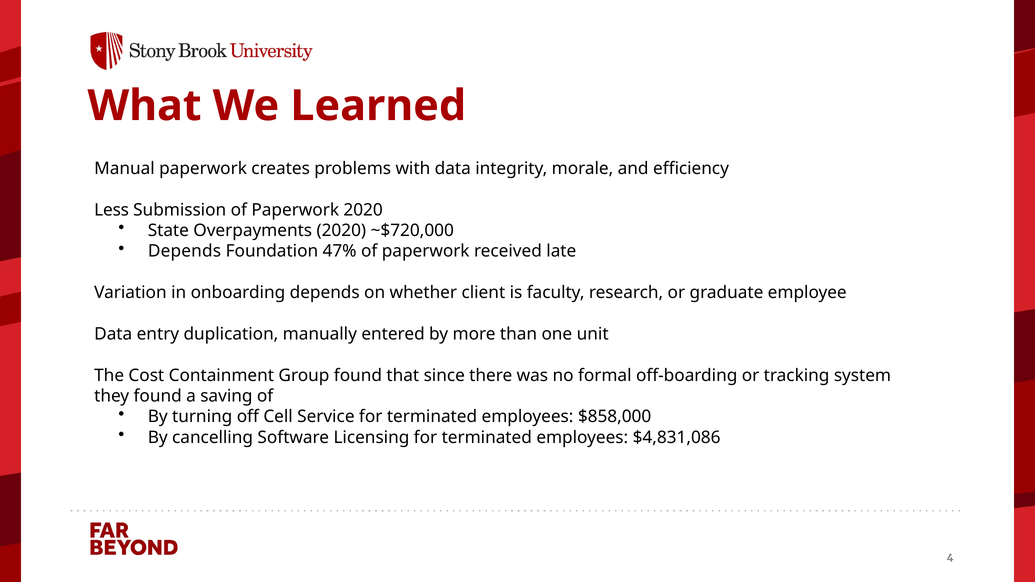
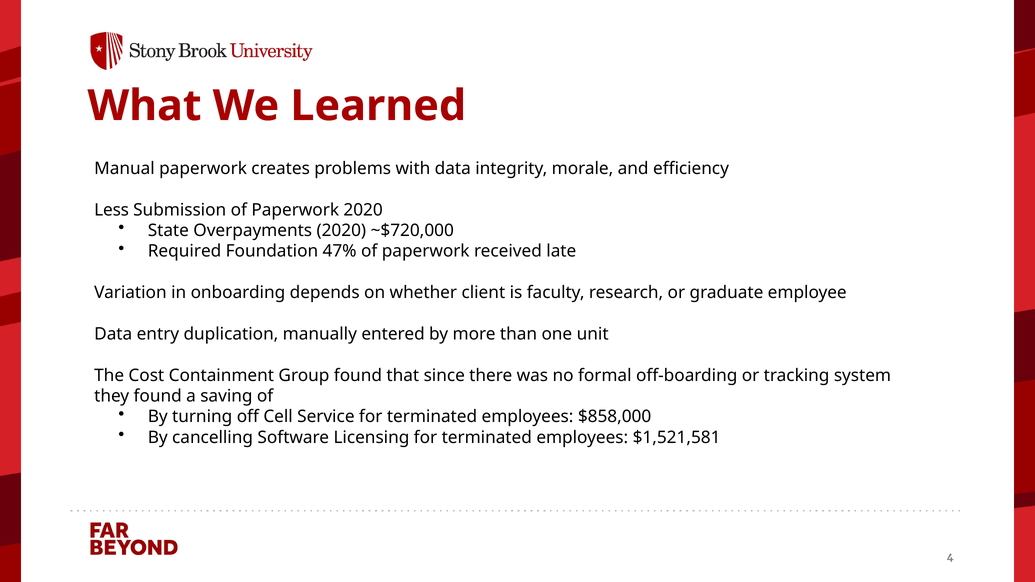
Depends: Depends -> Required (185, 251)
$4,831,086: $4,831,086 -> $1,521,581 (677, 438)
